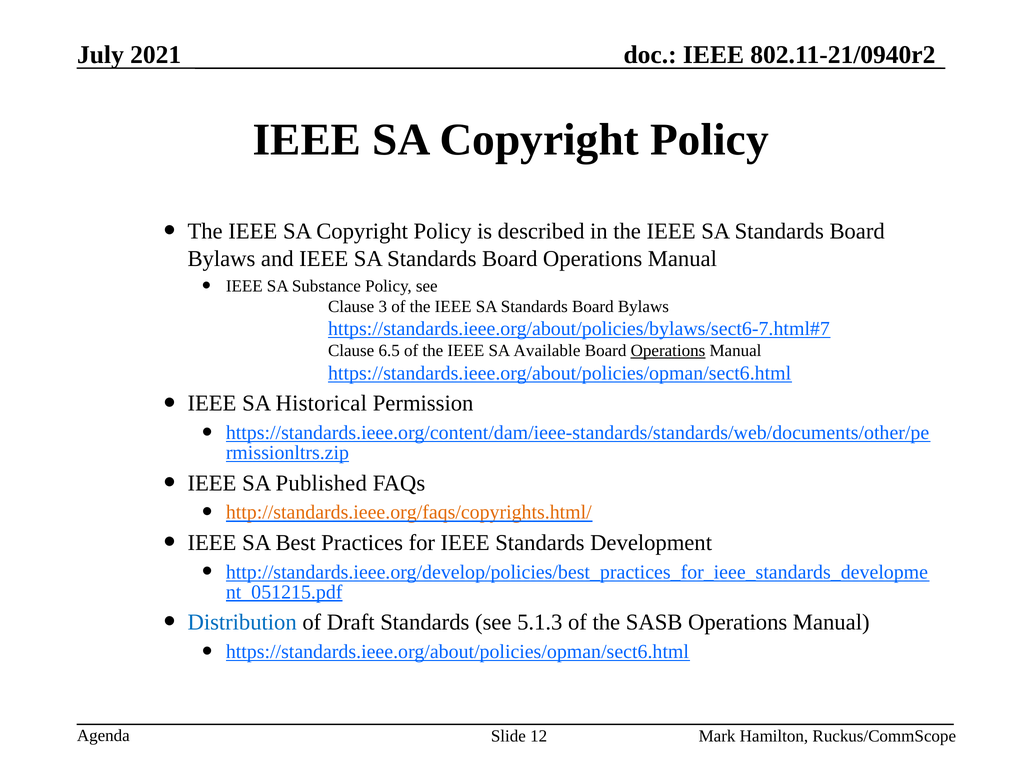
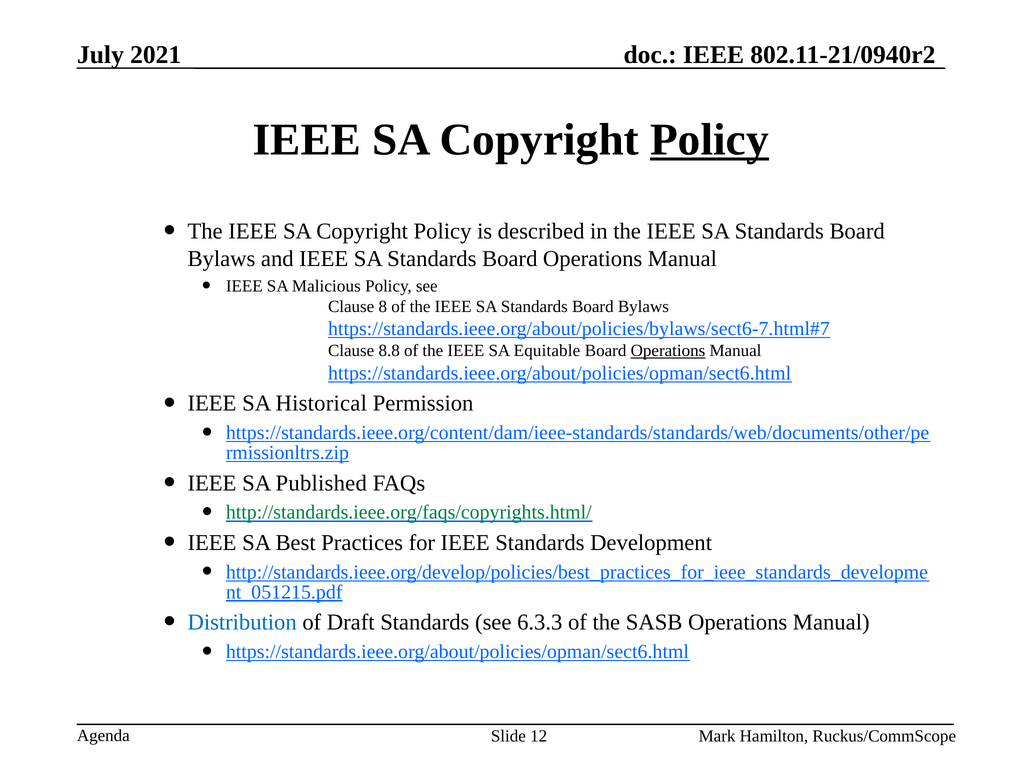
Policy underline: none -> present (709, 139)
Substance: Substance -> Malicious (326, 286)
3: 3 -> 8 (383, 306)
6.5: 6.5 -> 8.8 (389, 351)
Available: Available -> Equitable (547, 351)
http://standards.ieee.org/faqs/copyrights.html/ colour: orange -> green (409, 512)
5.1.3: 5.1.3 -> 6.3.3 (540, 622)
